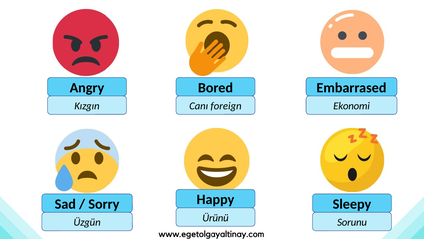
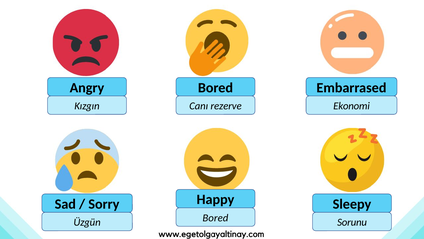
foreign: foreign -> rezerve (226, 106)
Ürünü: Ürünü -> Bored (215, 217)
